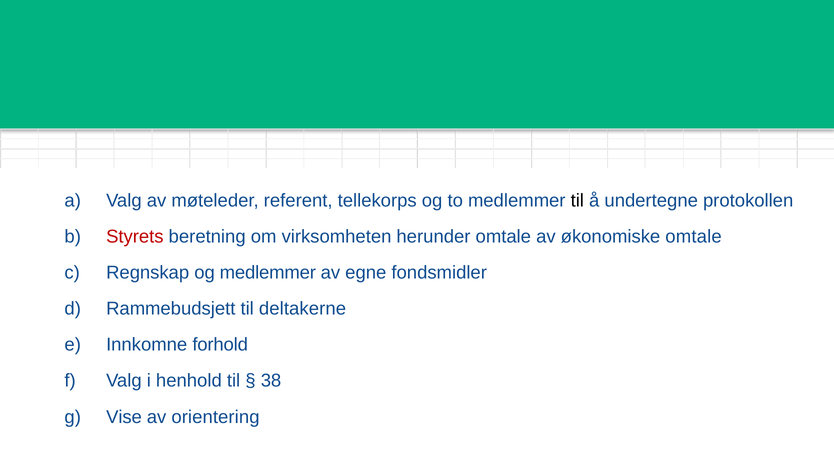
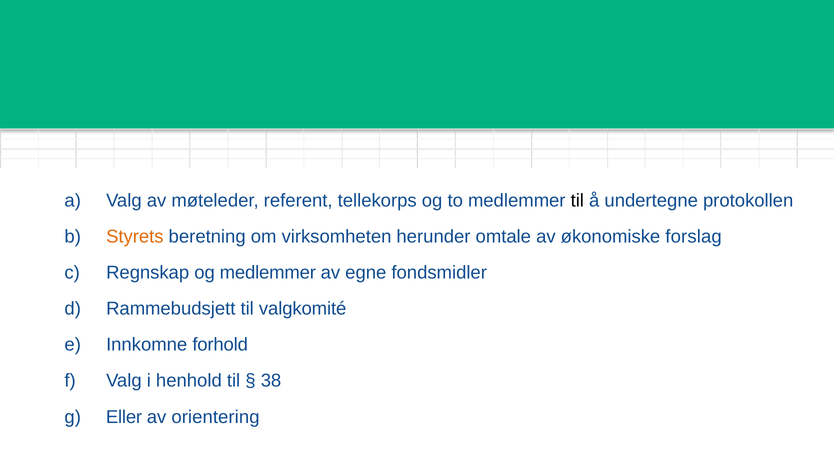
Styrets colour: red -> orange (135, 237)
økonomiske omtale: omtale -> forslag (694, 237)
deltakerne: deltakerne -> valgkomité (303, 309)
Vise: Vise -> Eller (124, 417)
